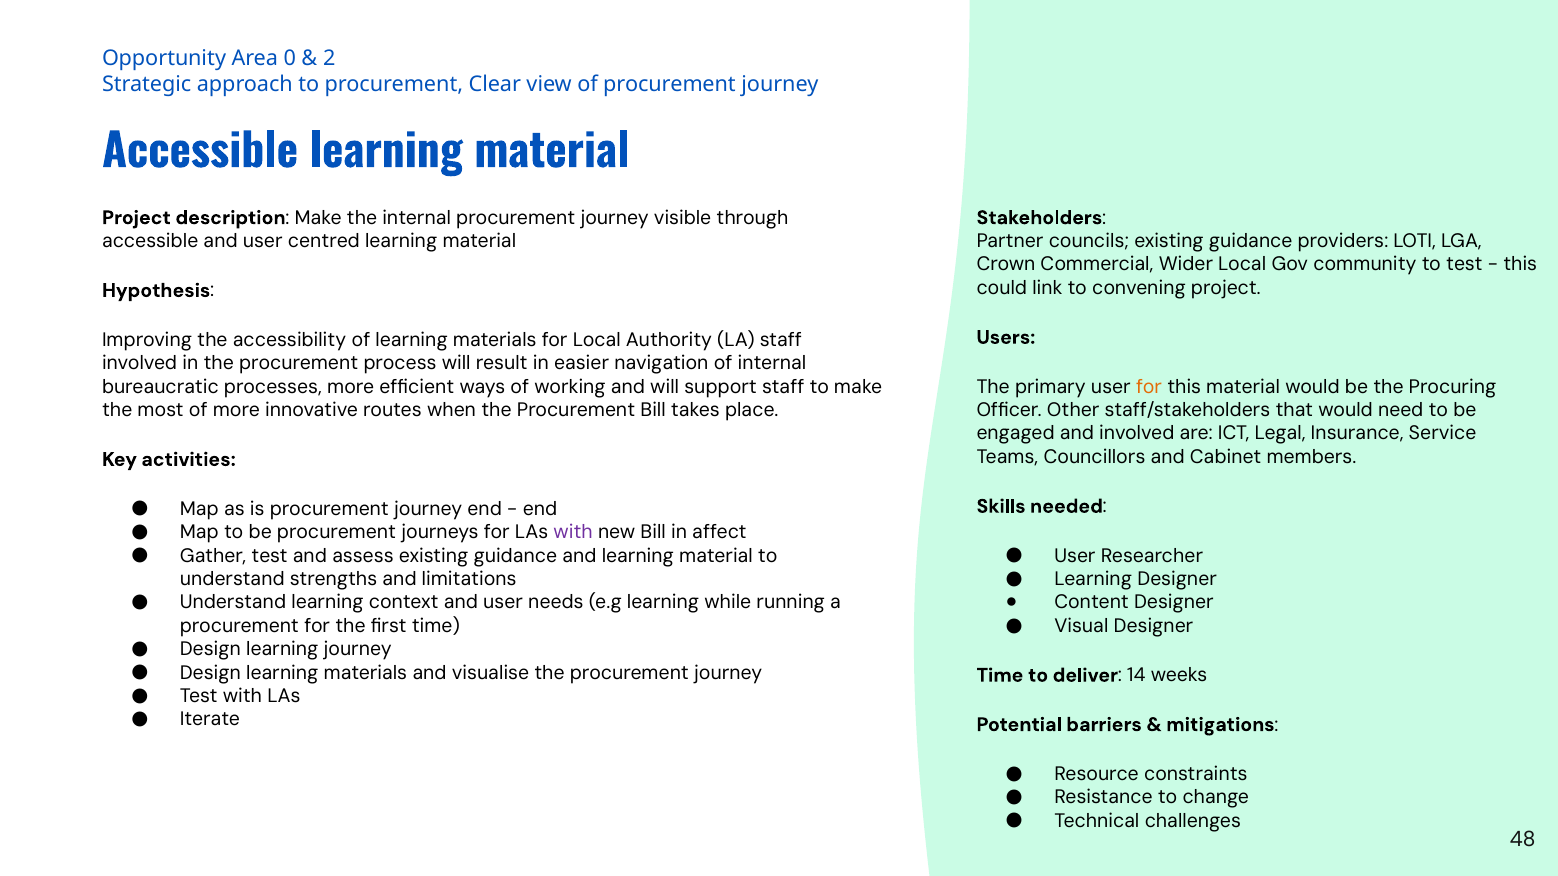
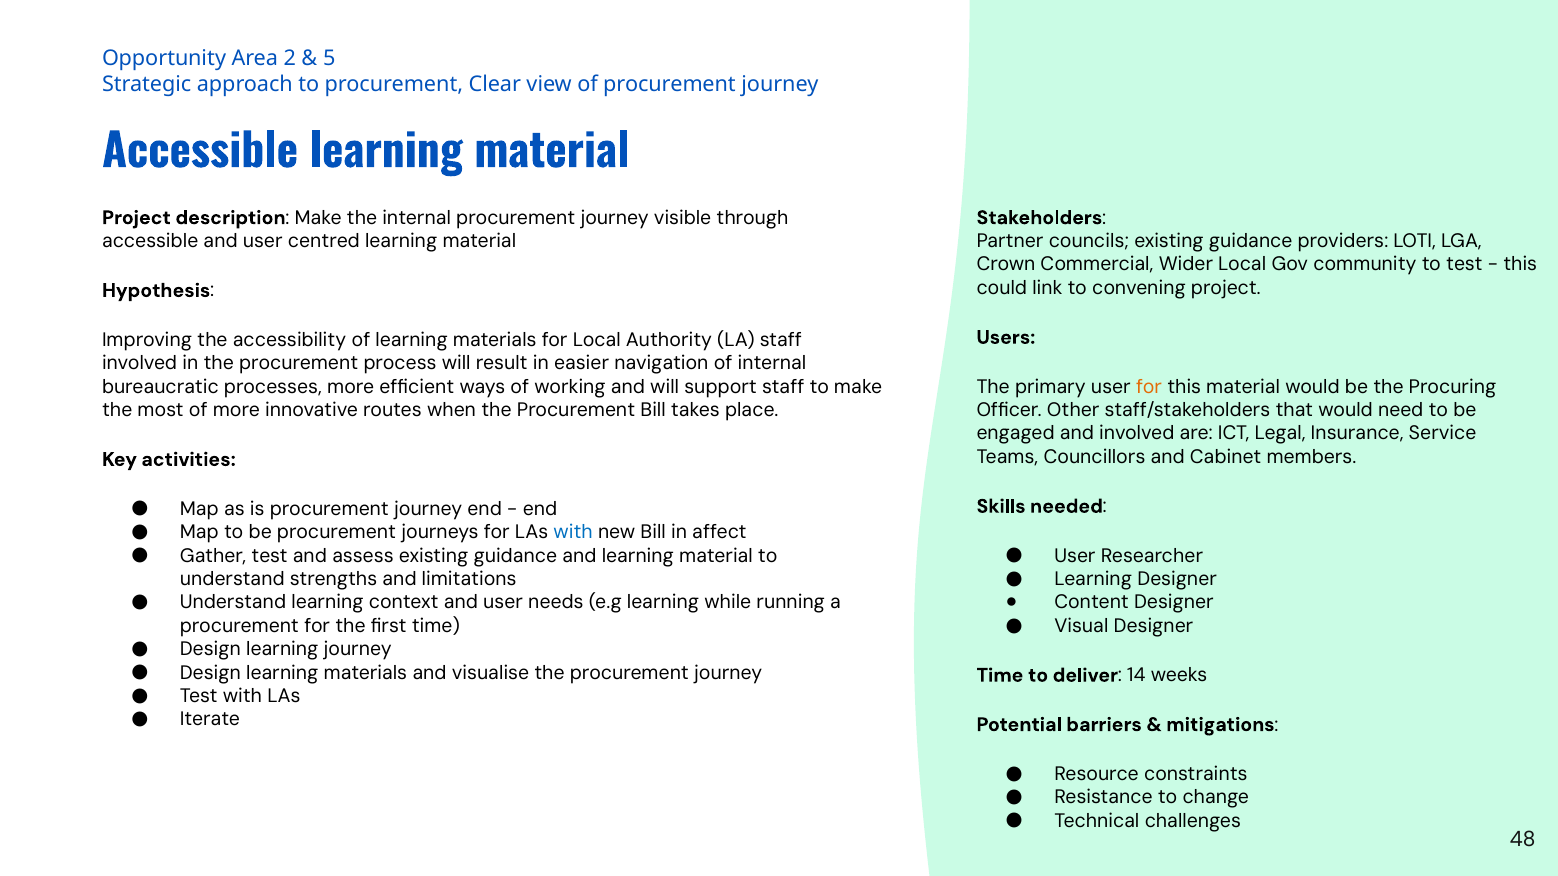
0: 0 -> 2 (290, 58)
2: 2 -> 5 (329, 58)
with colour: purple -> blue (573, 532)
